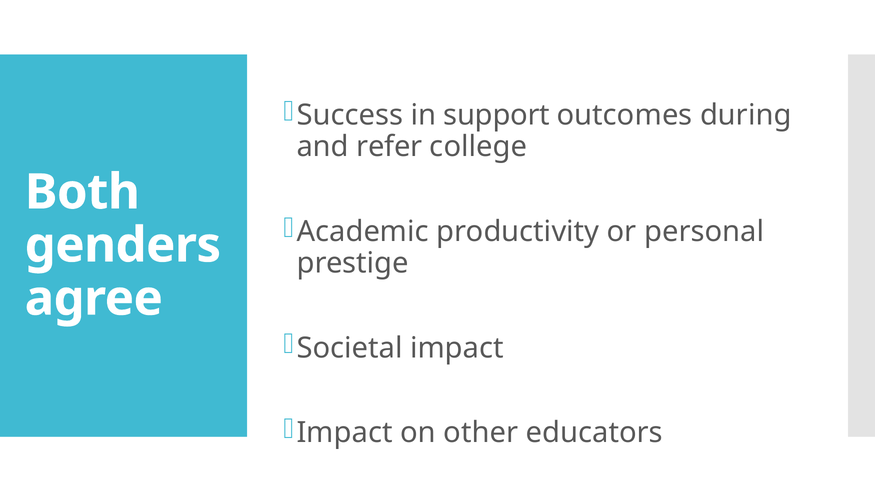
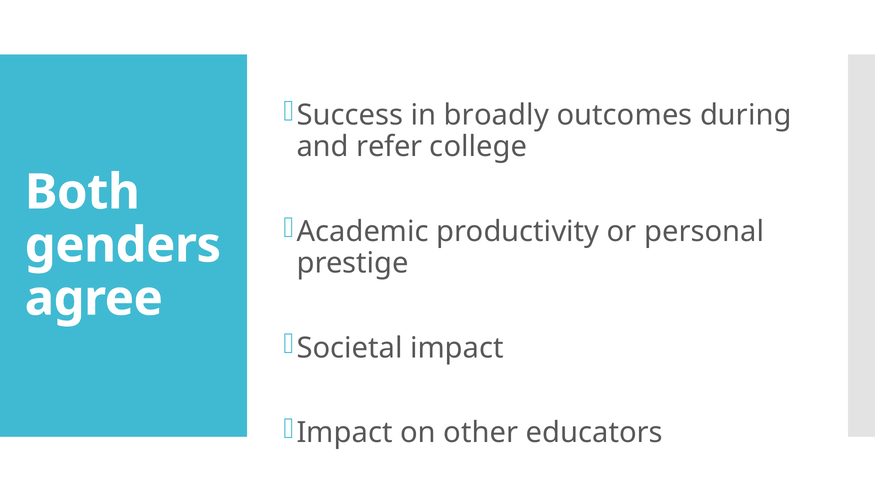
support: support -> broadly (496, 115)
